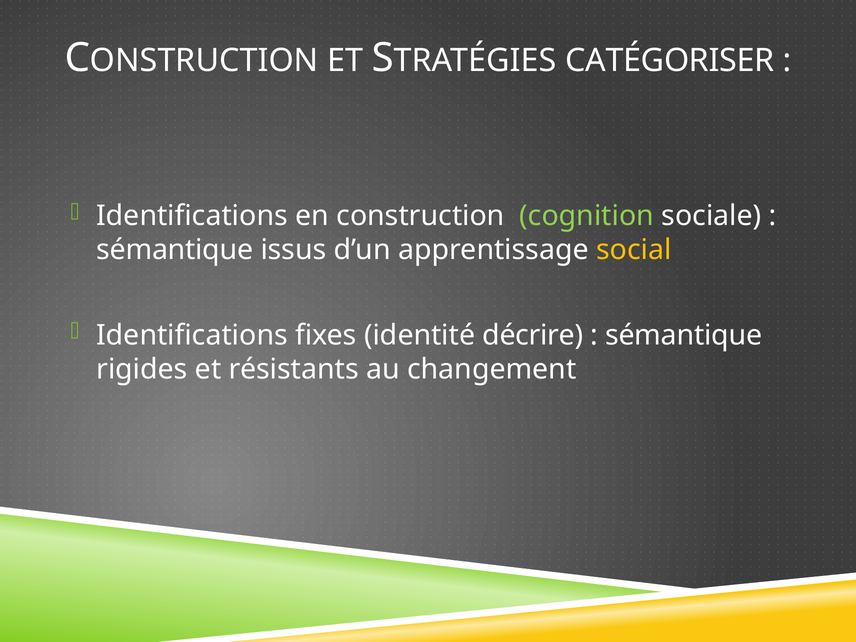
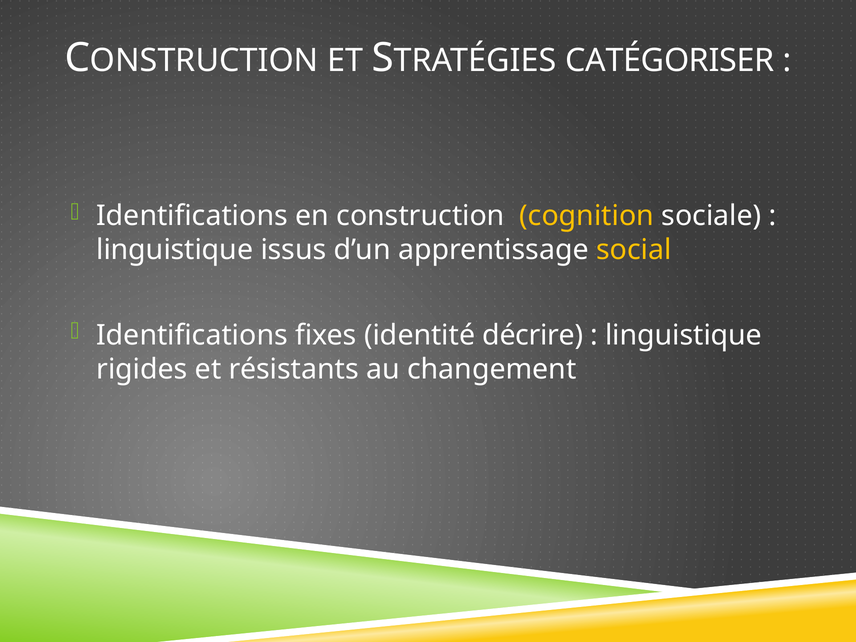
cognition colour: light green -> yellow (587, 216)
sémantique: sémantique -> linguistique (175, 250)
sémantique: sémantique -> linguistique (684, 335)
